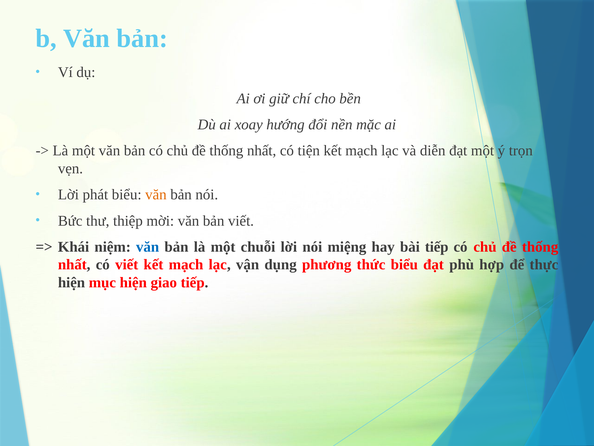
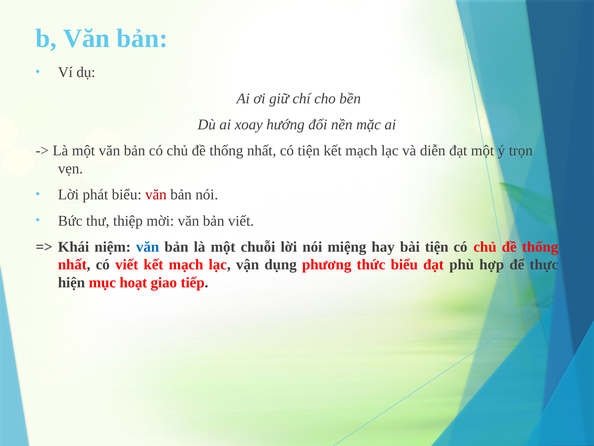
văn colour: orange -> red (156, 194)
bài tiếp: tiếp -> tiện (437, 247)
mục hiện: hiện -> hoạt (133, 282)
